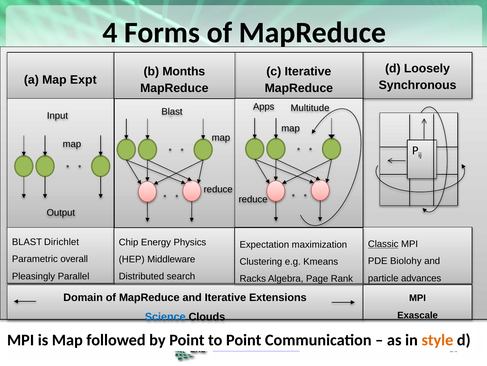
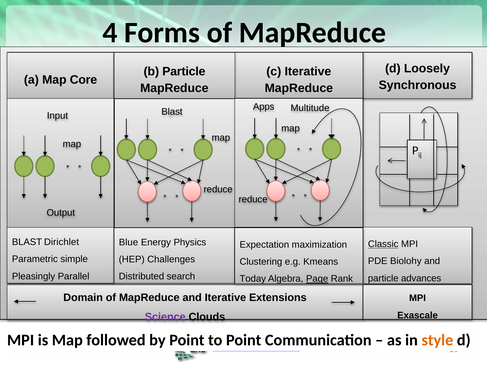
b Months: Months -> Particle (184, 71)
Expt: Expt -> Core (83, 80)
Chip: Chip -> Blue (129, 242)
overall: overall -> simple (74, 259)
Middleware: Middleware -> Challenges (171, 259)
Racks: Racks -> Today (253, 278)
Page underline: none -> present (317, 278)
Science colour: blue -> purple (165, 316)
